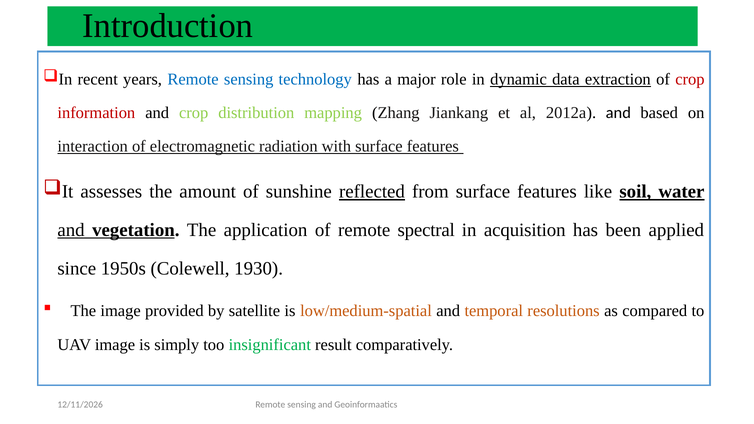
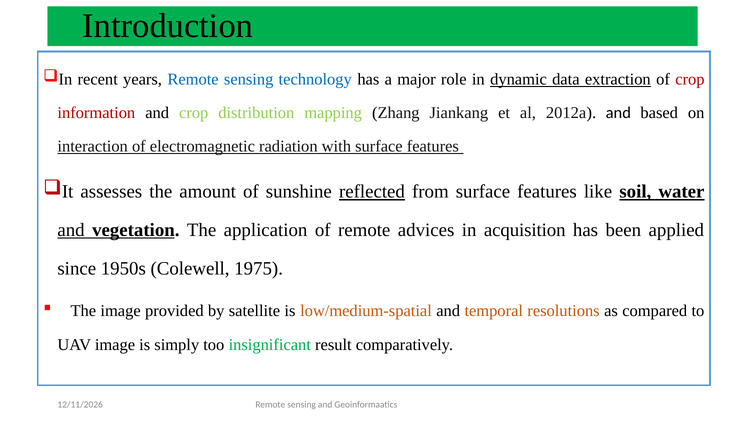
spectral: spectral -> advices (426, 230)
1930: 1930 -> 1975 (259, 268)
